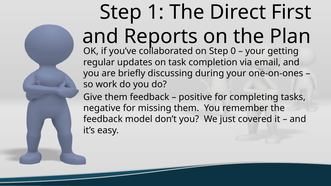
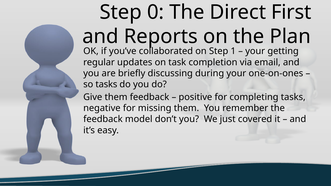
1: 1 -> 0 (156, 12)
0: 0 -> 1 (233, 51)
so work: work -> tasks (106, 84)
